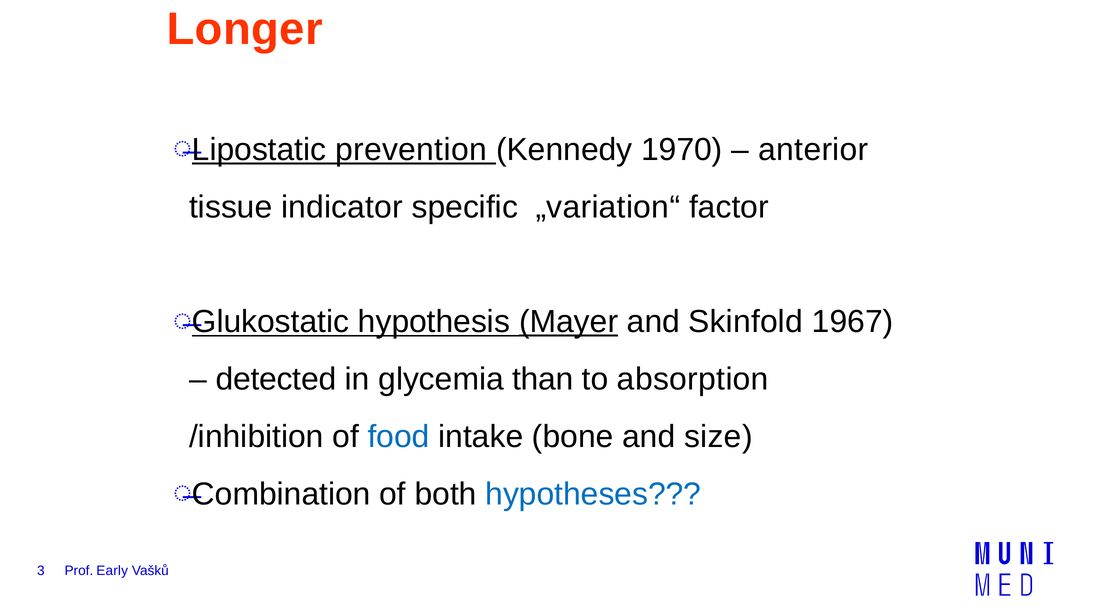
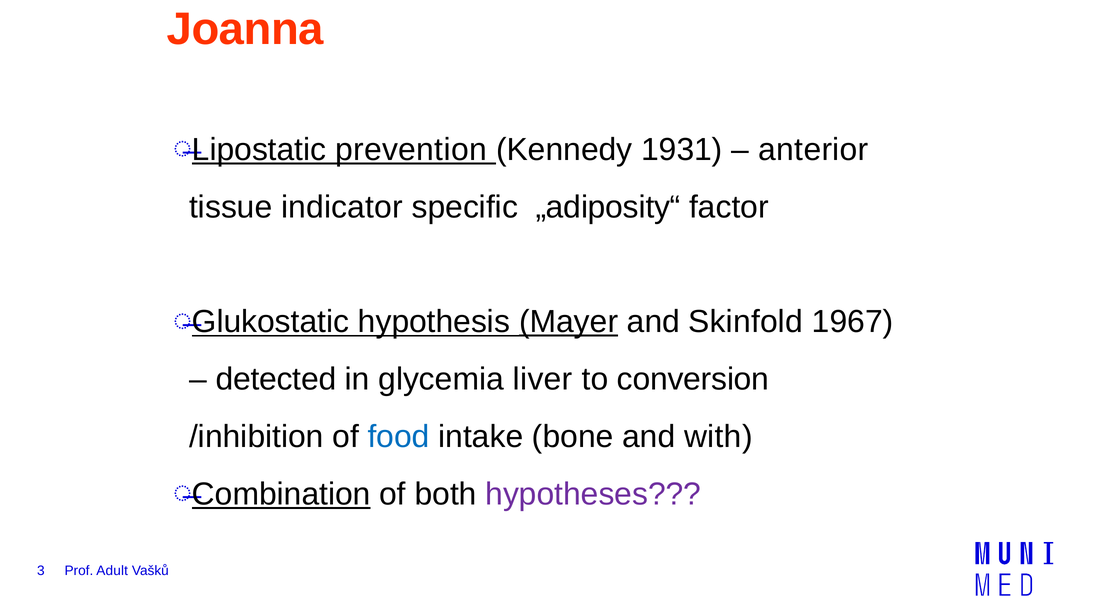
Longer: Longer -> Joanna (245, 29)
1970: 1970 -> 1931 (682, 150)
„variation“: „variation“ -> „adiposity“ (608, 207)
than: than -> liver (543, 379)
absorption: absorption -> conversion (693, 379)
size: size -> with (718, 437)
Combination underline: none -> present (281, 494)
hypotheses colour: blue -> purple (593, 494)
Early: Early -> Adult (112, 571)
